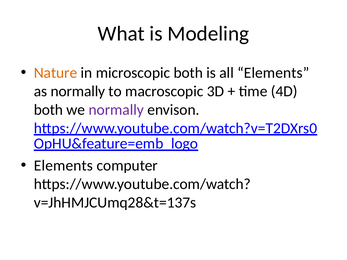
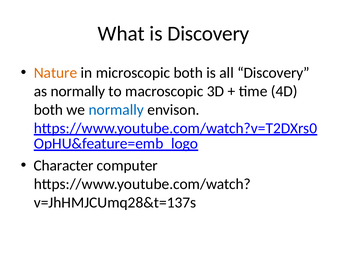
is Modeling: Modeling -> Discovery (208, 34)
all Elements: Elements -> Discovery (273, 73)
normally colour: purple -> blue (116, 110)
Elements: Elements -> Character (64, 166)
